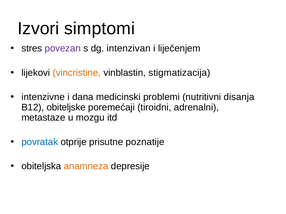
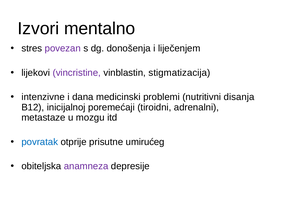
simptomi: simptomi -> mentalno (100, 29)
intenzivan: intenzivan -> donošenja (129, 48)
vincristine colour: orange -> purple (77, 73)
obiteljske: obiteljske -> inicijalnoj (66, 108)
poznatije: poznatije -> umirućeg (145, 142)
anamneza colour: orange -> purple (86, 167)
